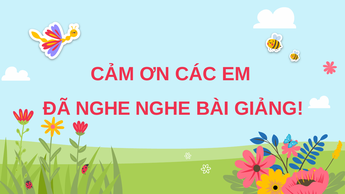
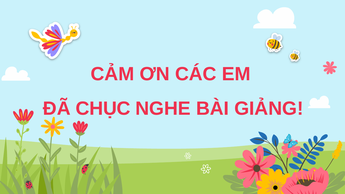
ĐÃ NGHE: NGHE -> CHỤC (103, 108)
